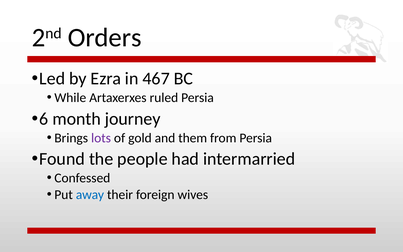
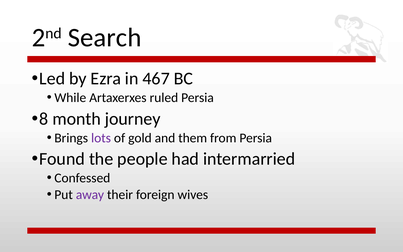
Orders: Orders -> Search (105, 38)
6: 6 -> 8 (44, 119)
away colour: blue -> purple (90, 195)
